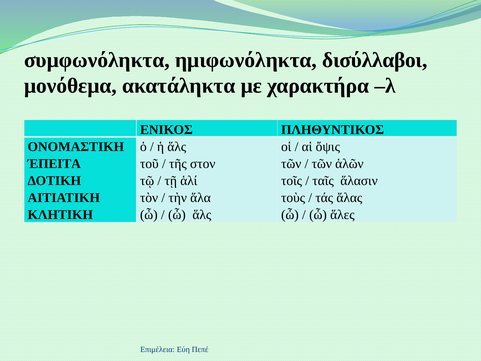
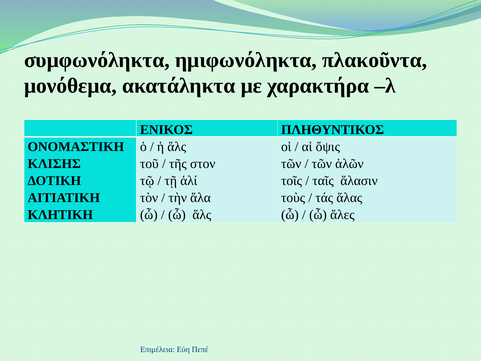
δισύλλαβοι: δισύλλαβοι -> πλακοῦντα (375, 60)
ΈΠΕΙΤΑ: ΈΠΕΙΤΑ -> ΚΛΙΣΗΣ (54, 164)
